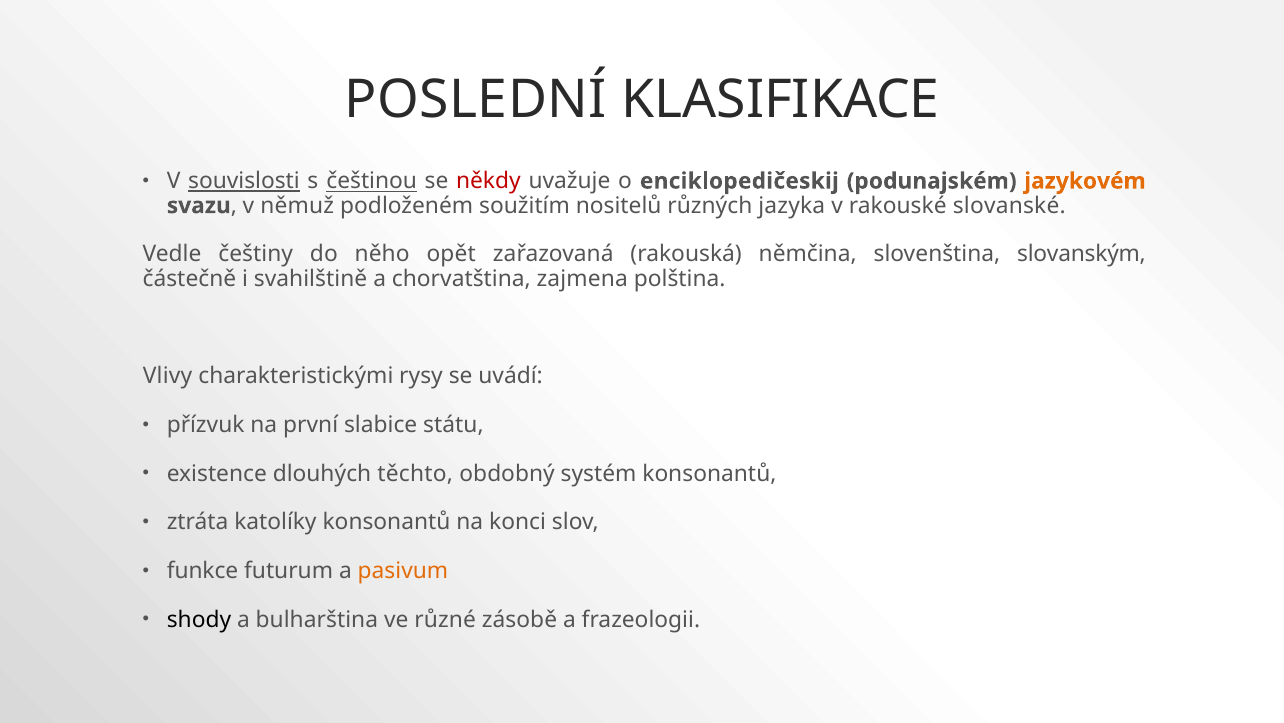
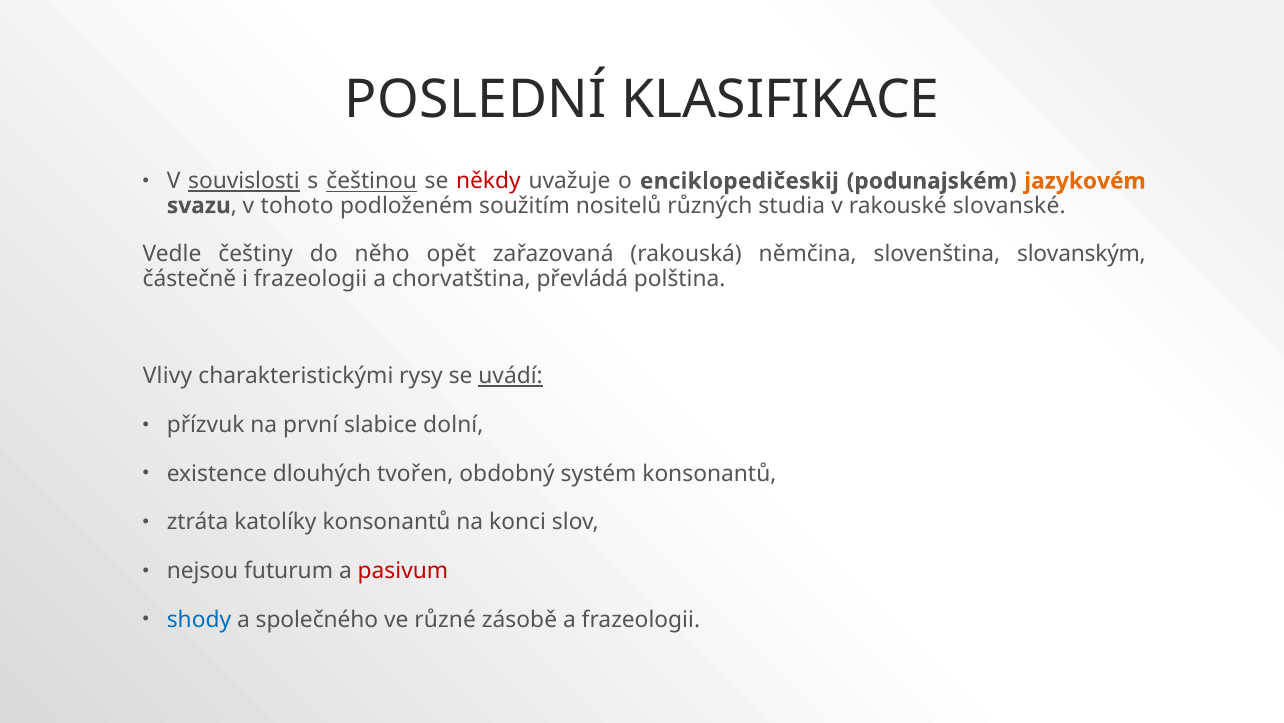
němuž: němuž -> tohoto (297, 206)
jazyka: jazyka -> studia (792, 206)
i svahilštině: svahilštině -> frazeologii (311, 279)
zajmena: zajmena -> převládá (582, 279)
uvádí underline: none -> present (511, 376)
státu: státu -> dolní (453, 425)
těchto: těchto -> tvořen (415, 473)
funkce: funkce -> nejsou (202, 571)
pasivum colour: orange -> red (403, 571)
shody colour: black -> blue (199, 619)
bulharština: bulharština -> společného (317, 619)
